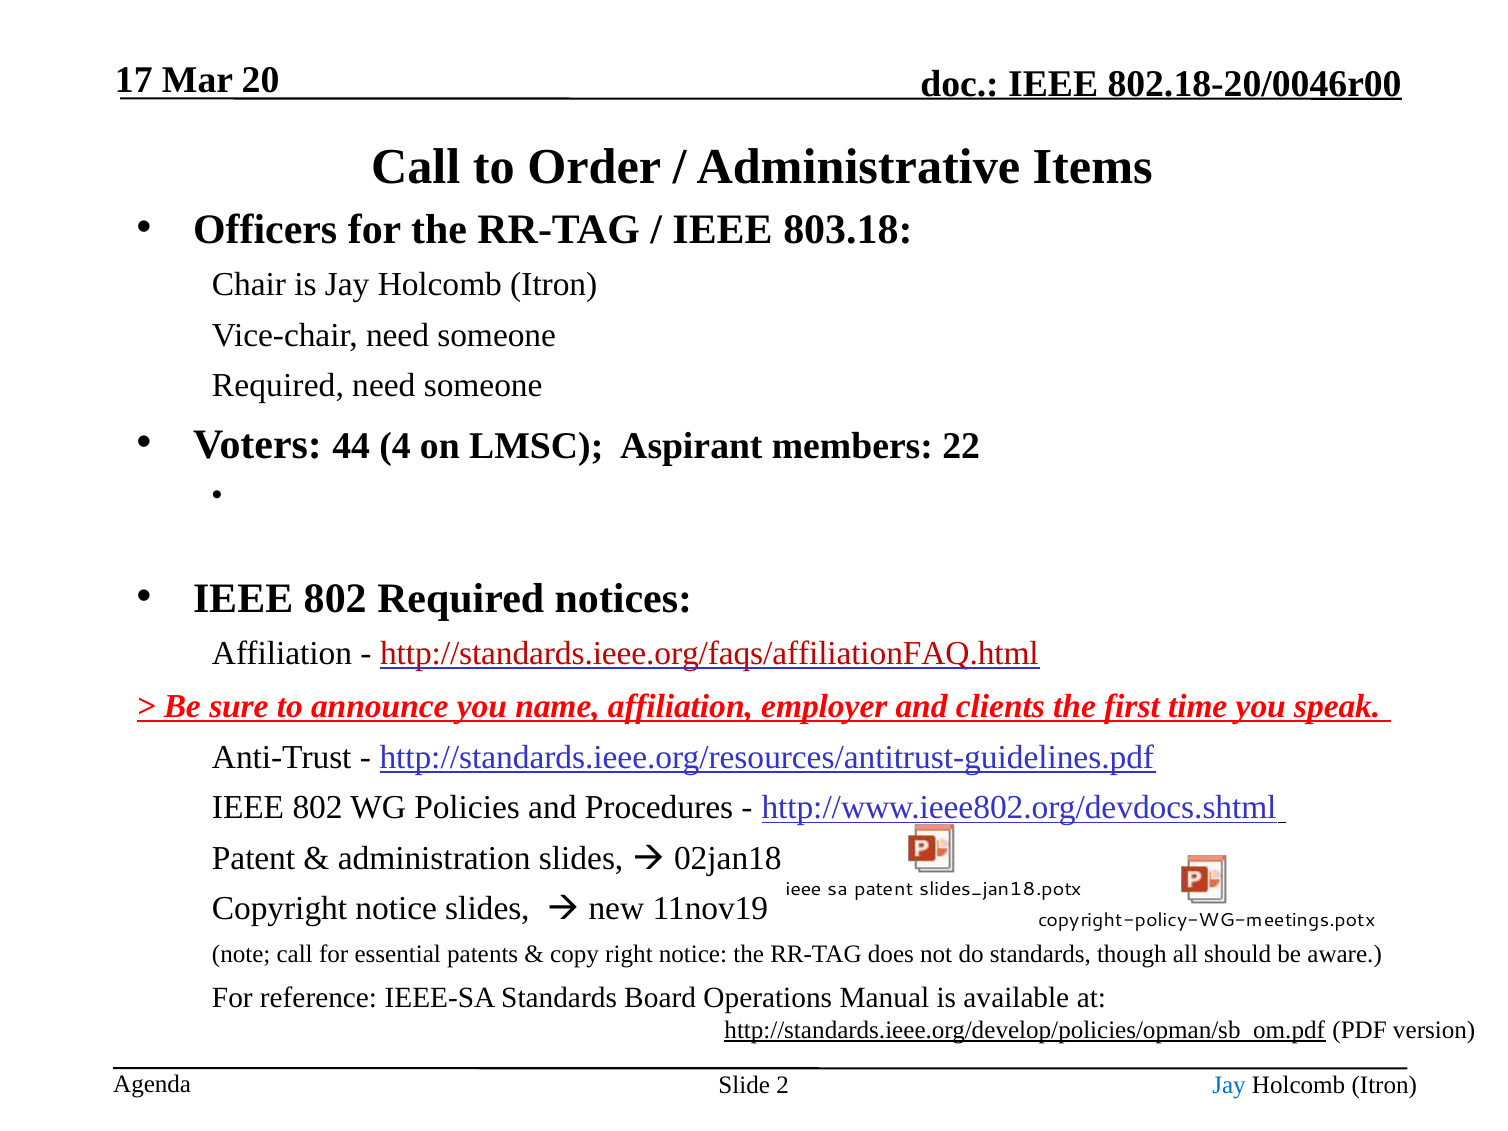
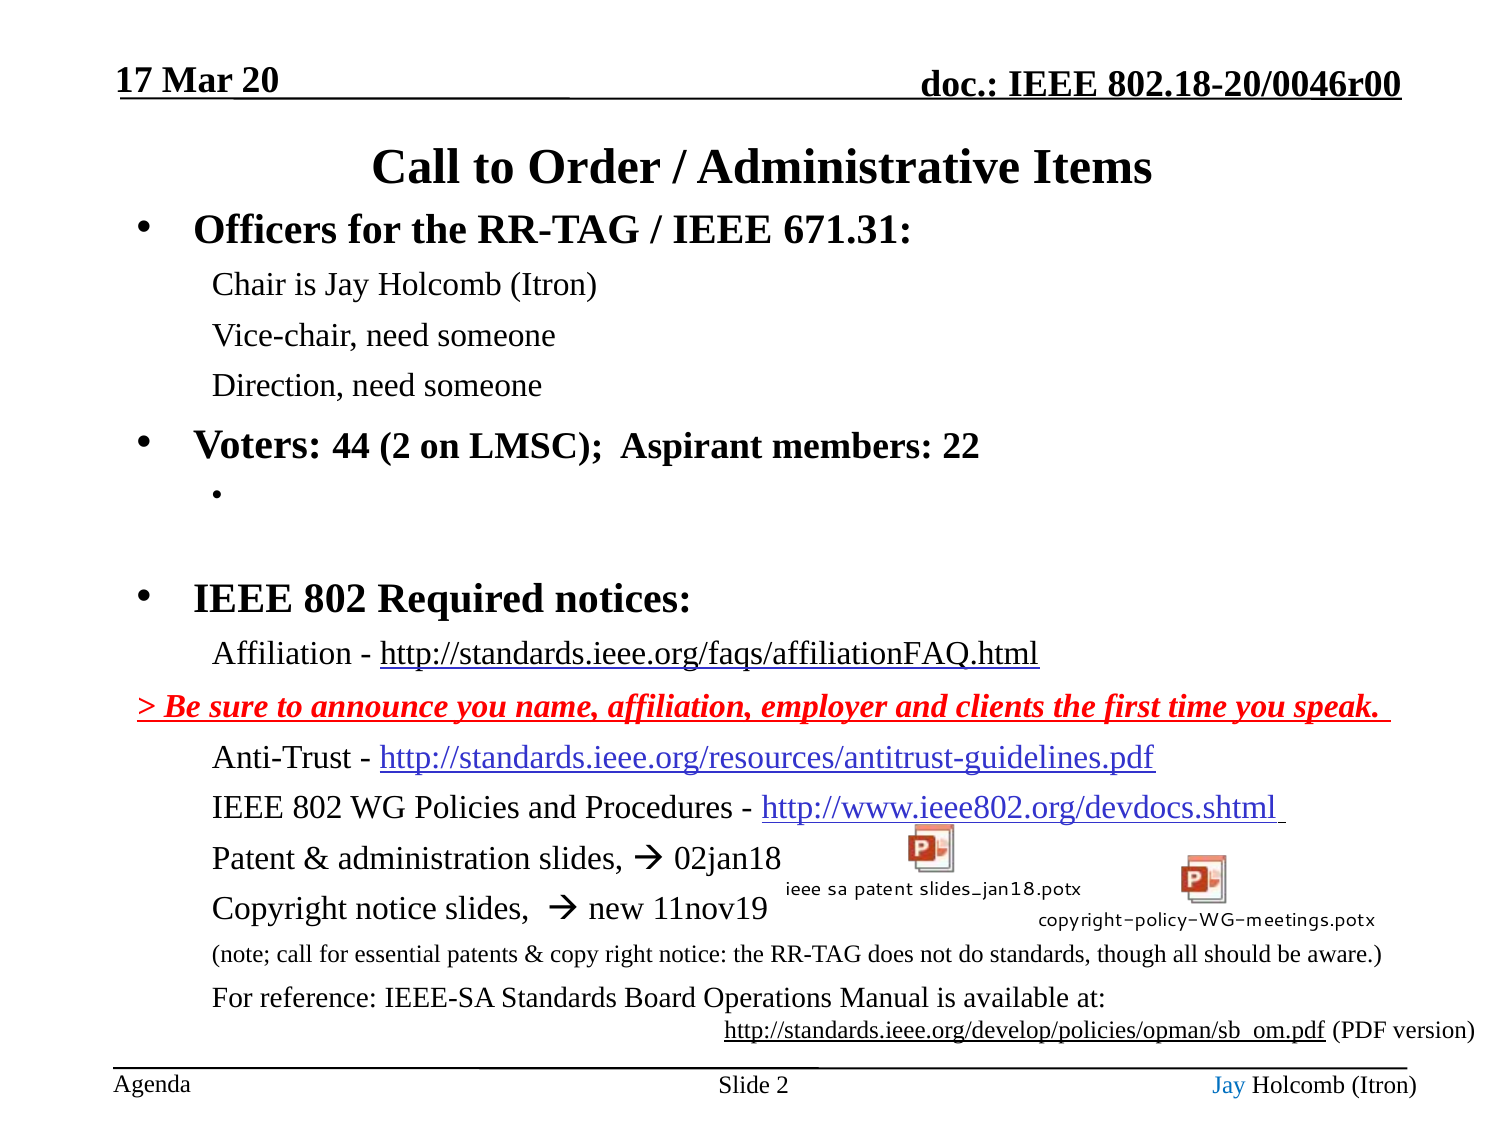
803.18: 803.18 -> 671.31 (848, 230)
Required: Required -> Direction (278, 386)
44 4: 4 -> 2 (395, 446)
http://standards.ieee.org/faqs/affiliationFAQ.html colour: red -> black (709, 654)
